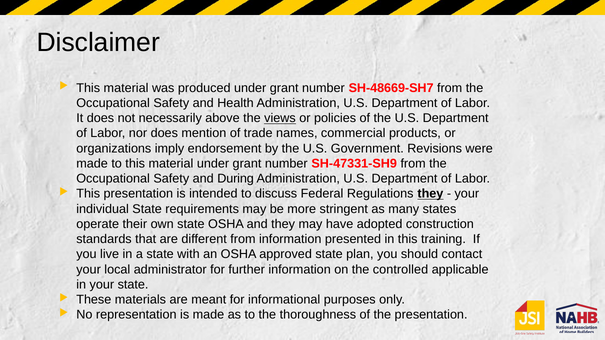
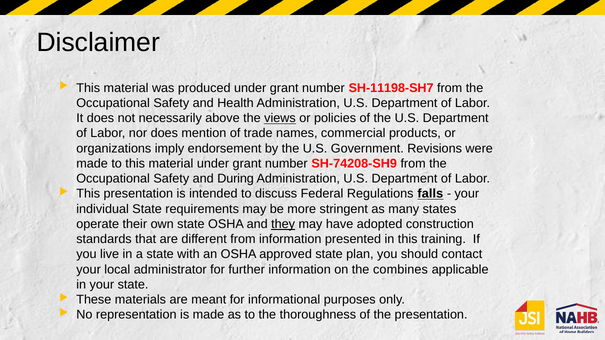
SH-48669-SH7: SH-48669-SH7 -> SH-11198-SH7 (391, 88)
SH-47331-SH9: SH-47331-SH9 -> SH-74208-SH9 (354, 164)
Regulations they: they -> falls (430, 194)
they underline: none -> present (283, 224)
controlled: controlled -> combines (400, 270)
